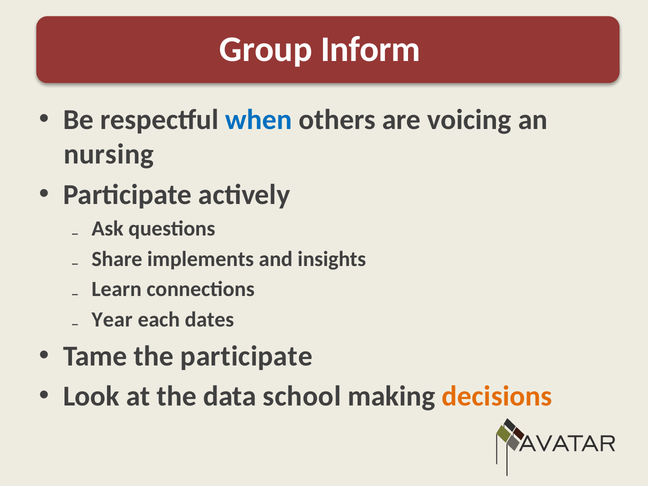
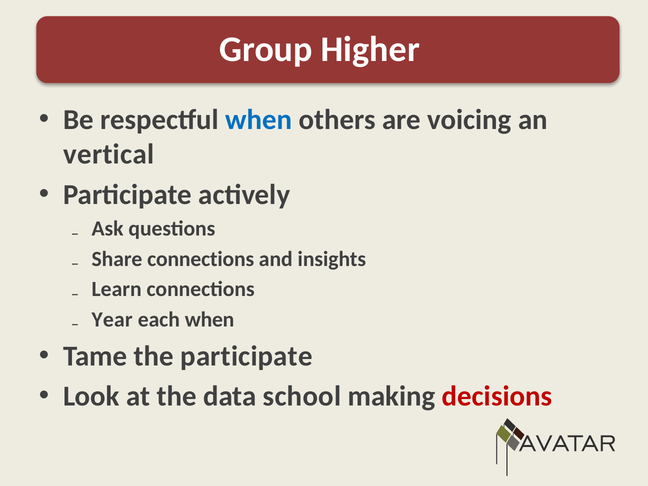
Inform: Inform -> Higher (370, 49)
nursing: nursing -> vertical (109, 154)
Share implements: implements -> connections (201, 259)
each dates: dates -> when (210, 319)
decisions colour: orange -> red (497, 396)
